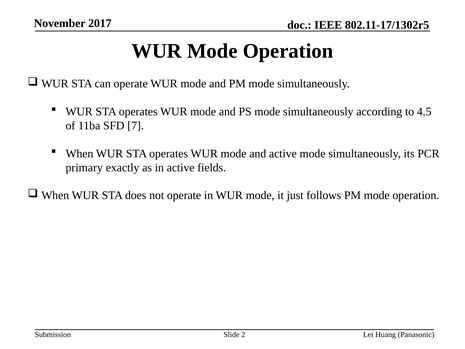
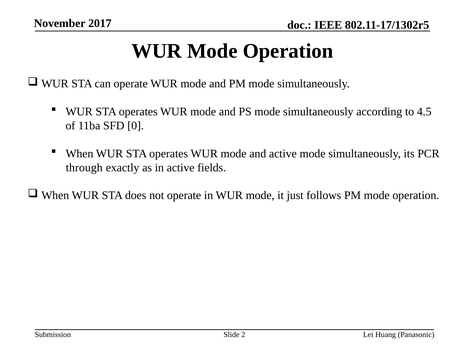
7: 7 -> 0 (136, 126)
primary: primary -> through (84, 167)
